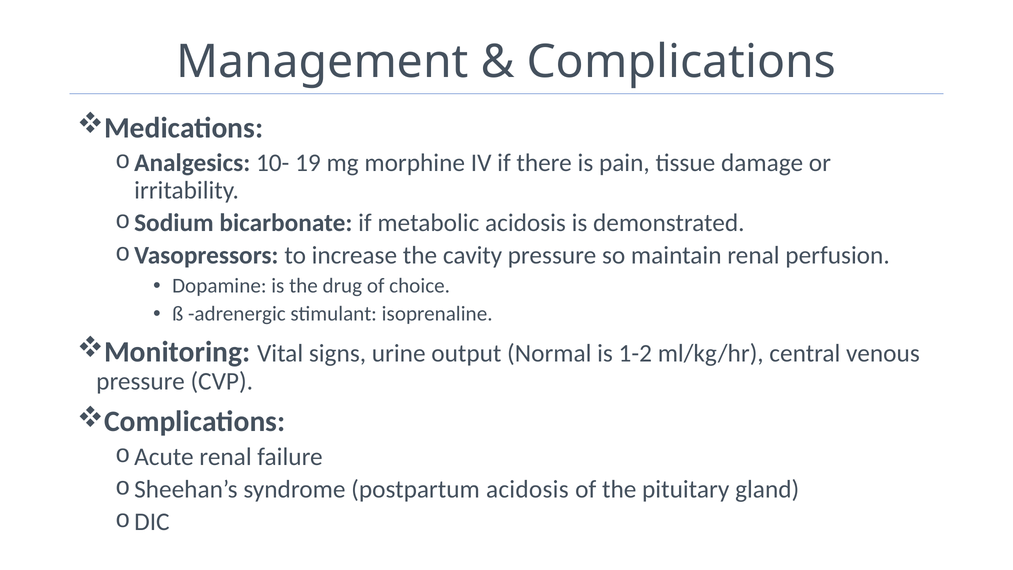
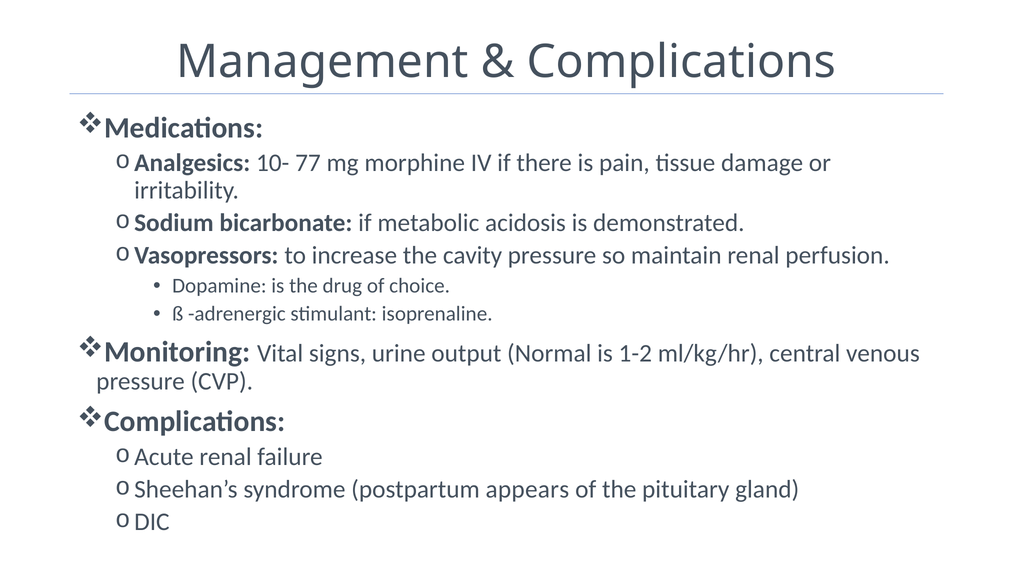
19: 19 -> 77 (308, 163)
postpartum acidosis: acidosis -> appears (527, 489)
